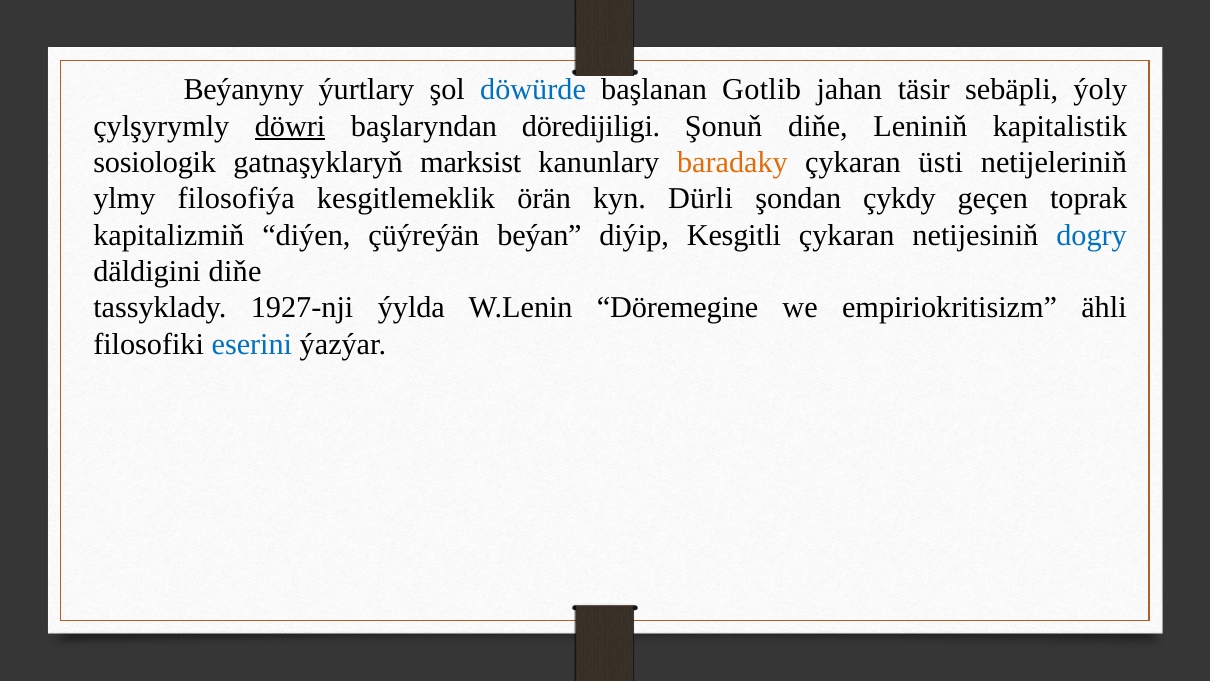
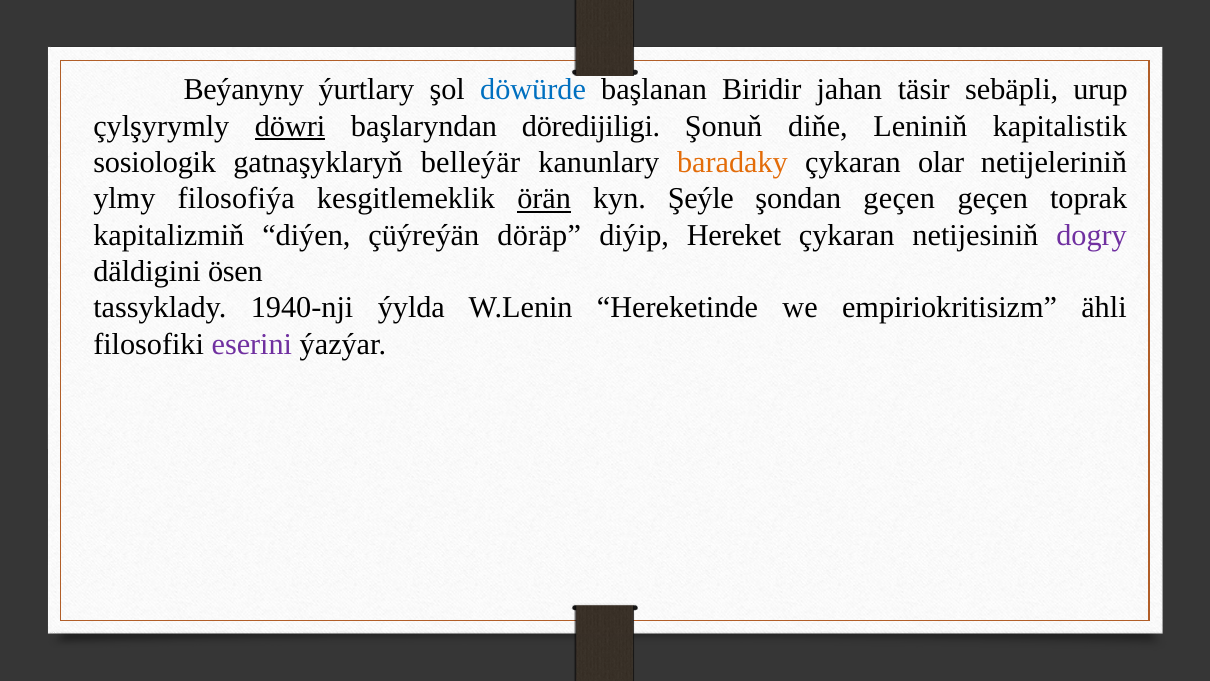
Gotlib: Gotlib -> Biridir (762, 90)
ýoly: ýoly -> urup (1101, 90)
marksist: marksist -> belleýär (470, 163)
üsti: üsti -> olar (941, 163)
örän underline: none -> present (544, 199)
Dürli: Dürli -> Şeýle (701, 199)
şondan çykdy: çykdy -> geçen (899, 199)
beýan: beýan -> döräp (539, 235)
Kesgitli: Kesgitli -> Hereket (734, 235)
dogry colour: blue -> purple (1092, 235)
däldigini diňe: diňe -> ösen (235, 271)
1927-nji: 1927-nji -> 1940-nji (302, 308)
Döremegine: Döremegine -> Hereketinde (677, 308)
eserini colour: blue -> purple (252, 344)
